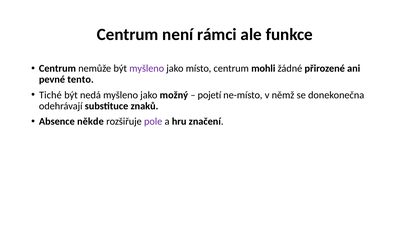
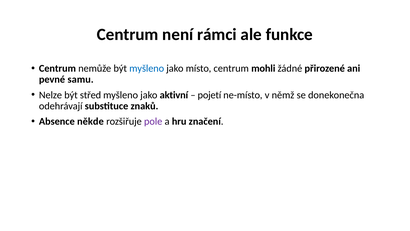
myšleno colour: purple -> blue (147, 68)
tento: tento -> samu (81, 79)
Tiché: Tiché -> Nelze (50, 95)
nedá: nedá -> střed (91, 95)
možný: možný -> aktivní (174, 95)
